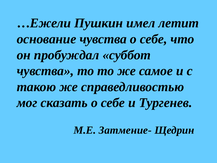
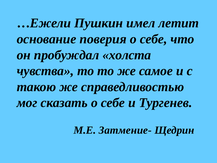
основание чувства: чувства -> поверия (103, 39)
суббот: суббот -> холста (127, 55)
